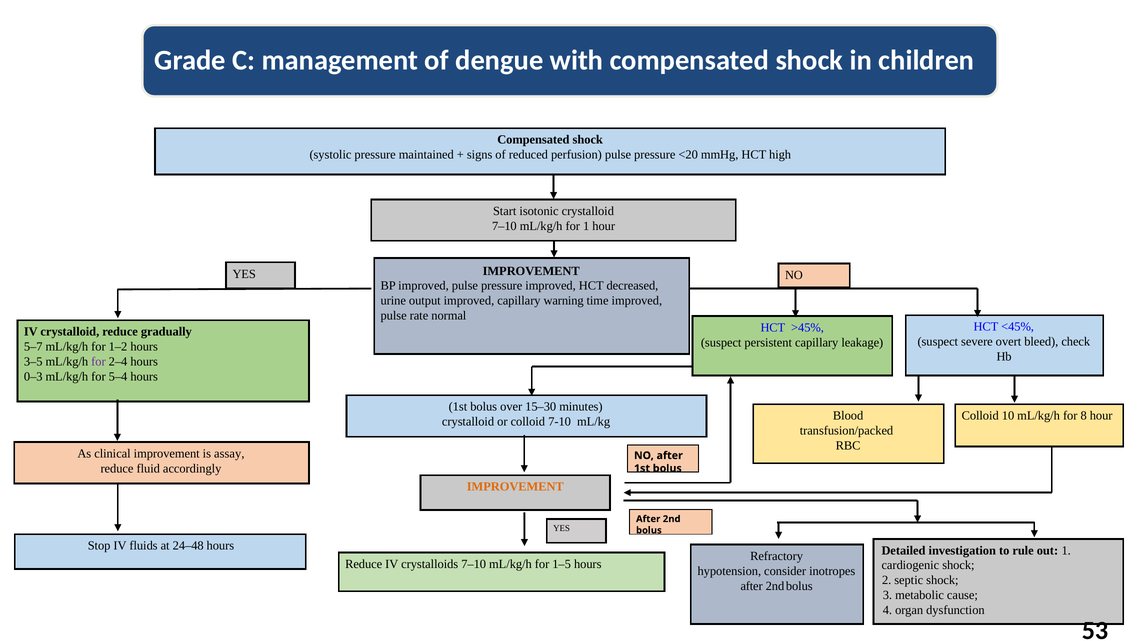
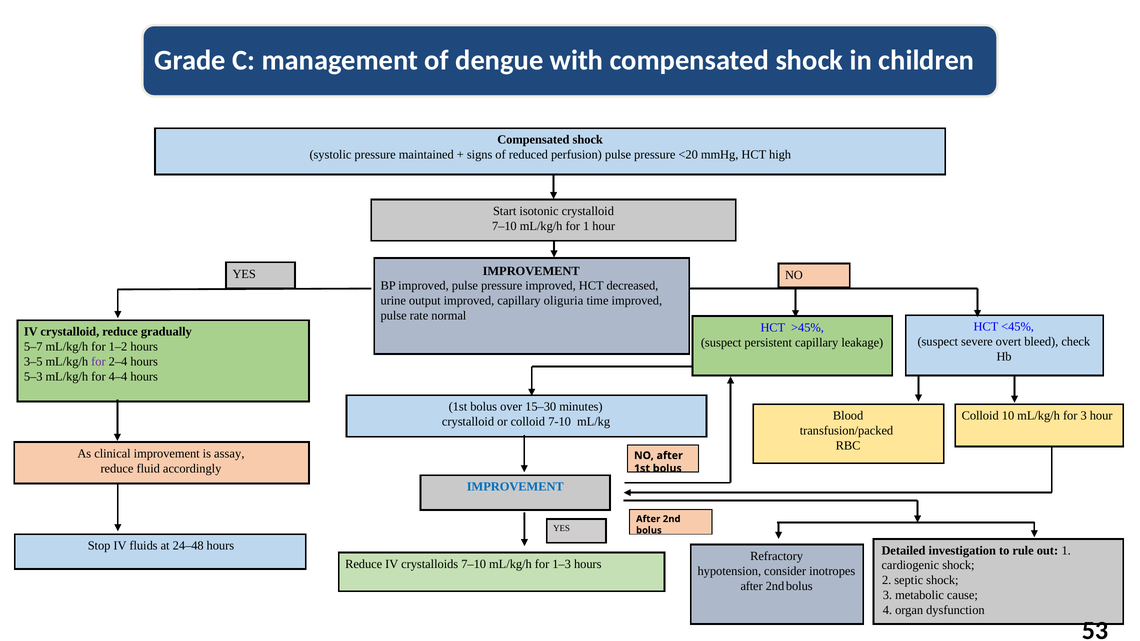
warning: warning -> oliguria (564, 301)
0–3: 0–3 -> 5–3 (33, 377)
5–4: 5–4 -> 4–4 (118, 377)
for 8: 8 -> 3 (1084, 416)
IMPROVEMENT colour: orange -> blue (515, 487)
1–5: 1–5 -> 1–3 (562, 564)
